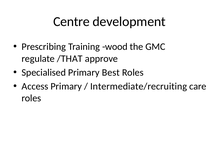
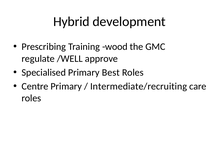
Centre: Centre -> Hybrid (71, 21)
/THAT: /THAT -> /WELL (70, 58)
Access: Access -> Centre (35, 86)
